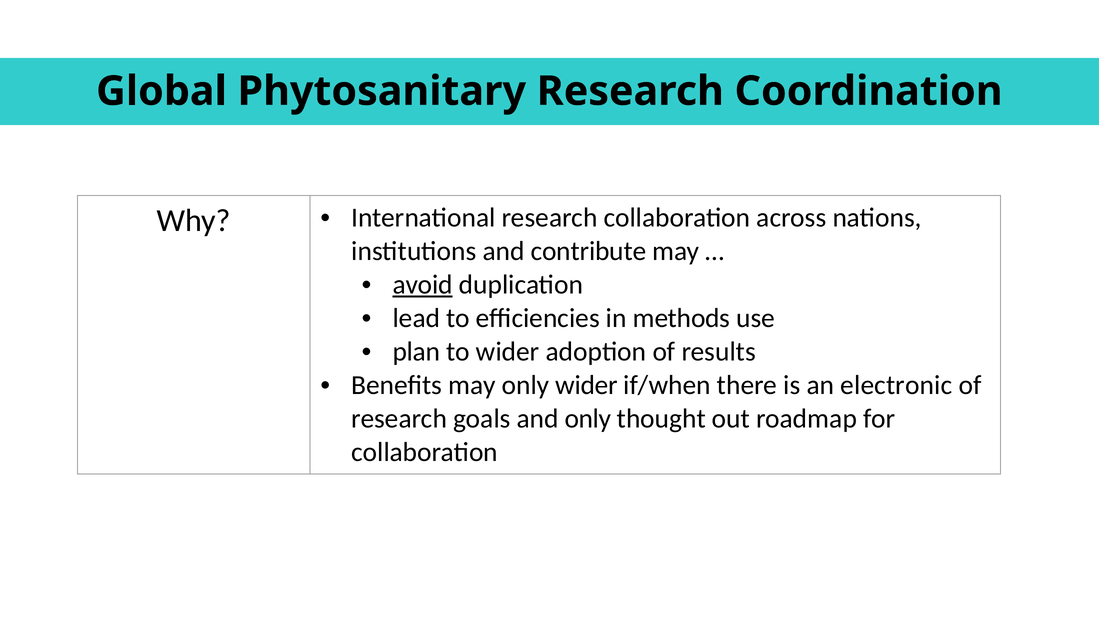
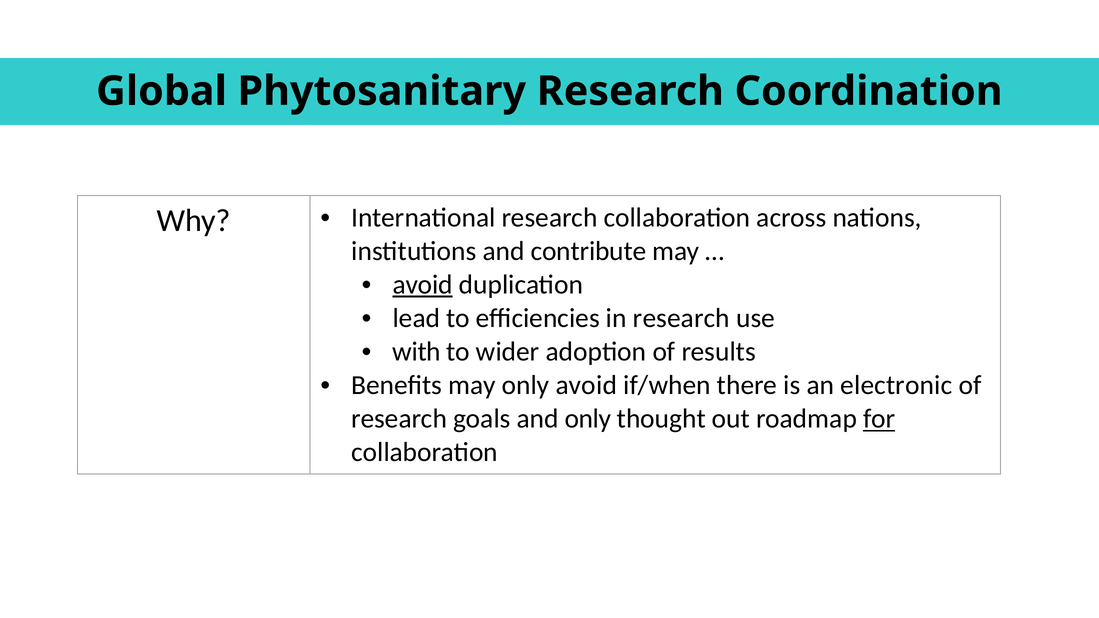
in methods: methods -> research (681, 318)
plan: plan -> with (417, 352)
only wider: wider -> avoid (586, 385)
for underline: none -> present (879, 419)
